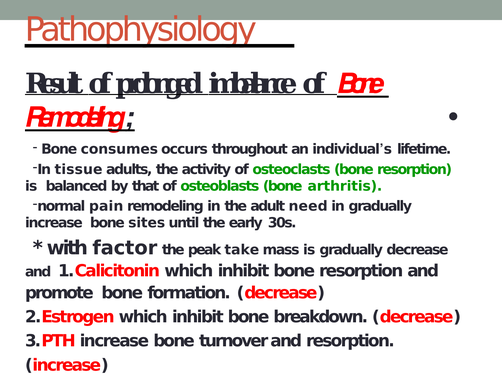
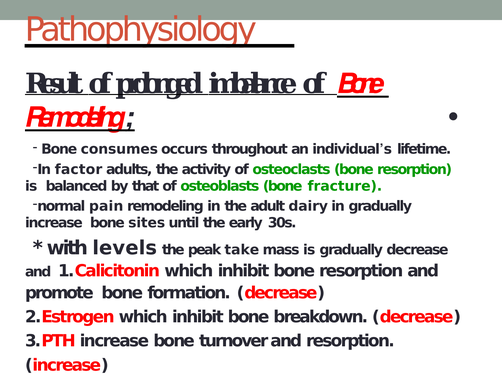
tissue: tissue -> factor (79, 169)
arthritis: arthritis -> fracture (345, 186)
need: need -> dairy (308, 206)
factor: factor -> levels (125, 248)
